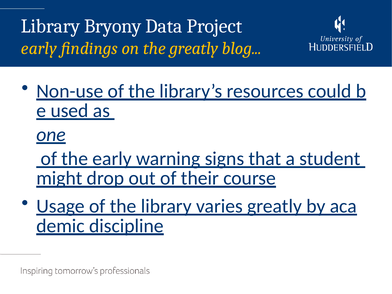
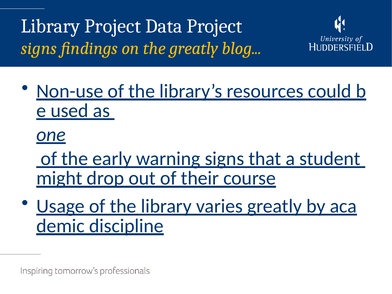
Library Bryony: Bryony -> Project (113, 26)
early: early -> signs (39, 48)
